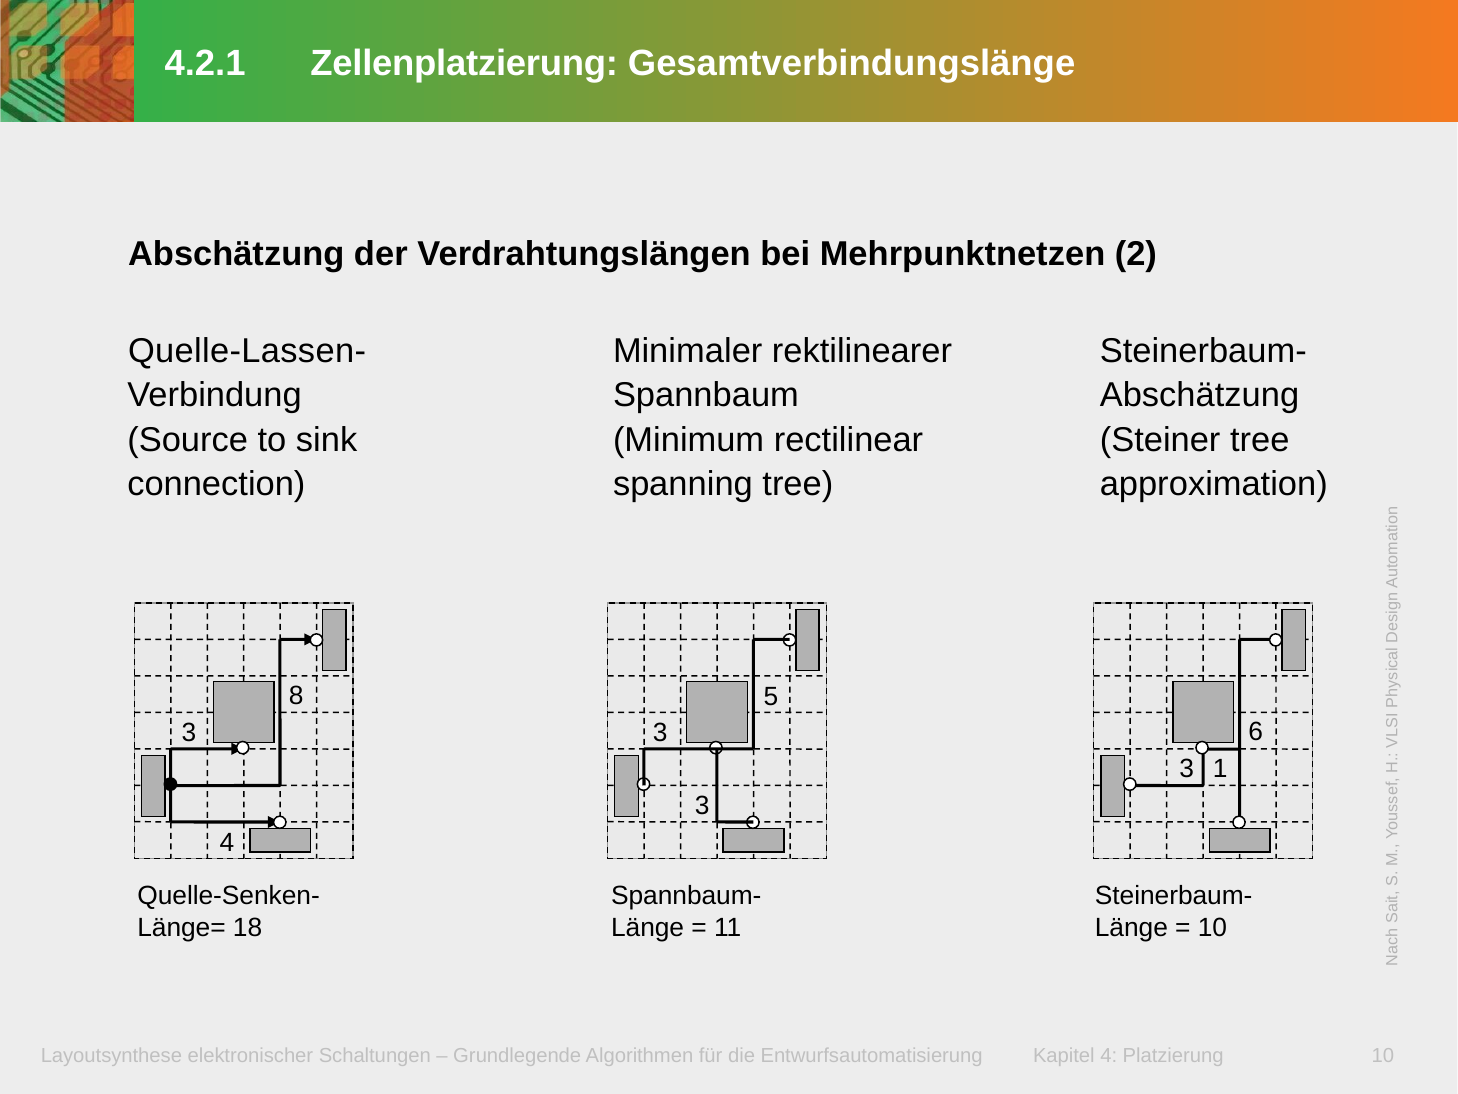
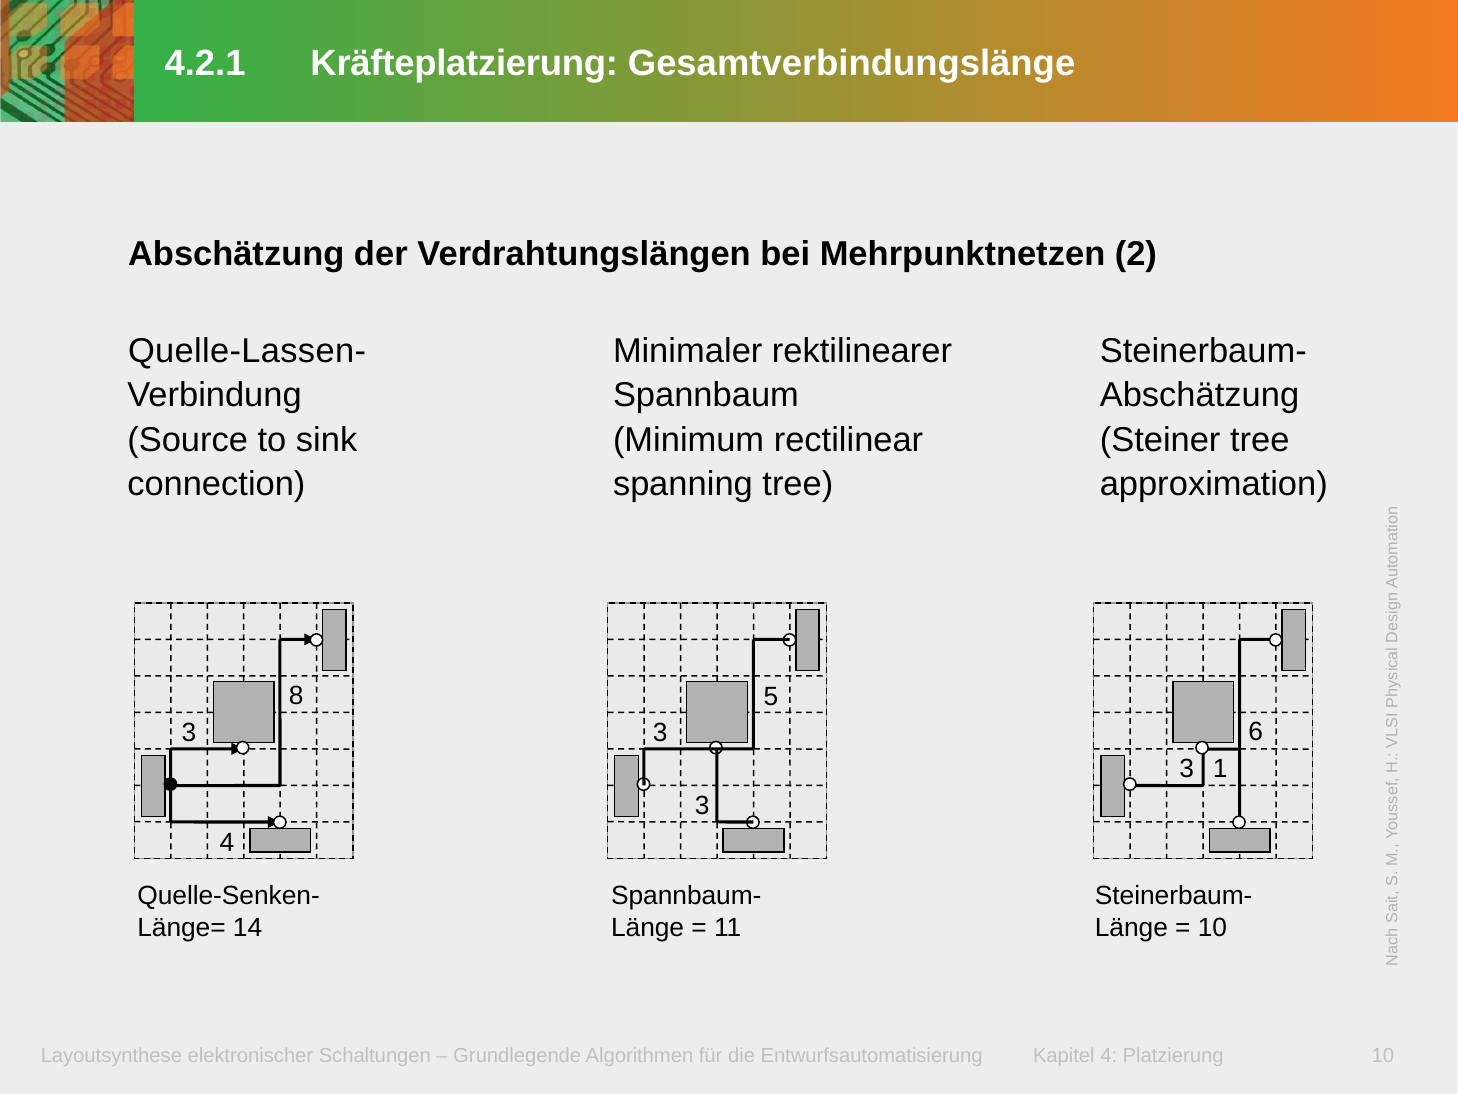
Zellenplatzierung: Zellenplatzierung -> Kräfteplatzierung (464, 63)
18: 18 -> 14 (248, 927)
